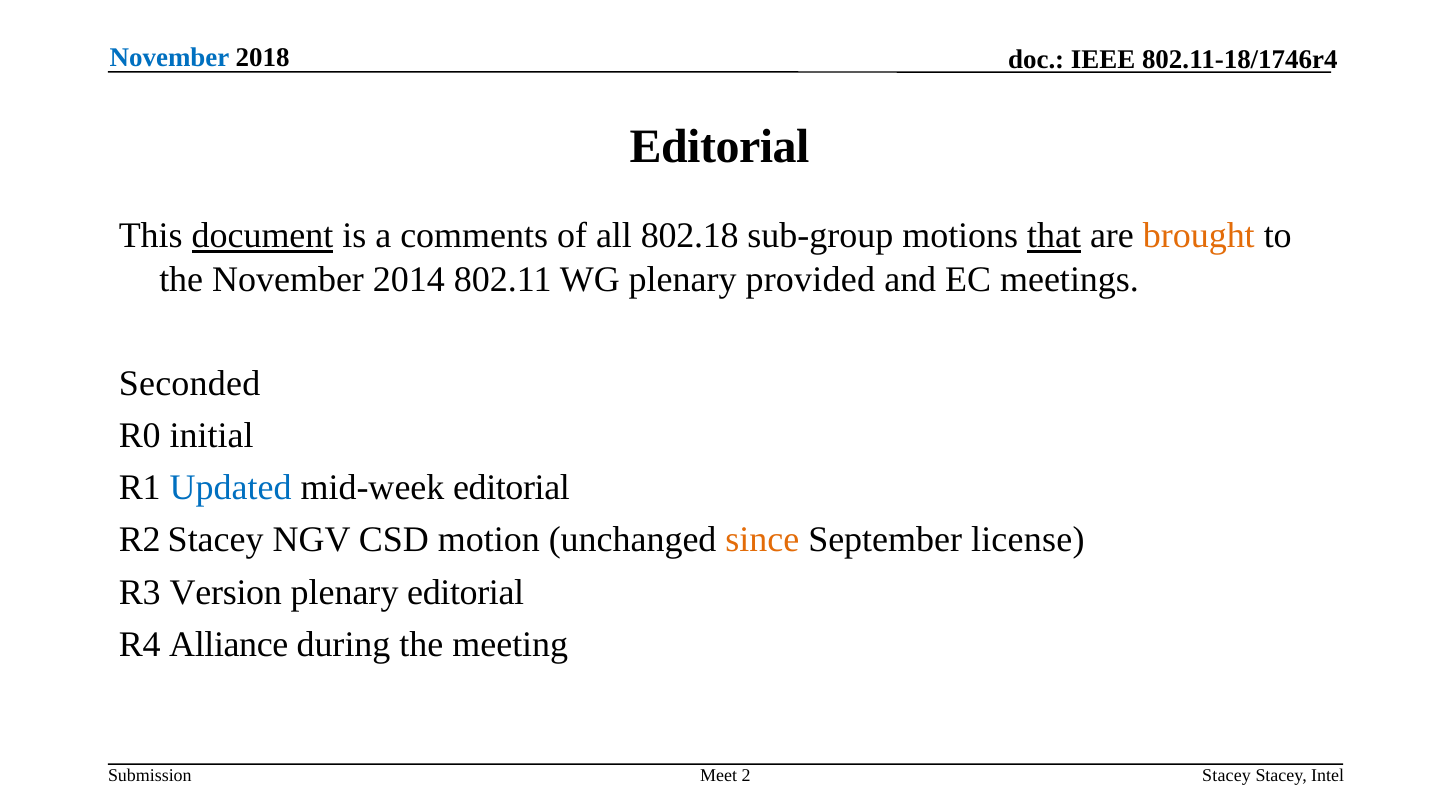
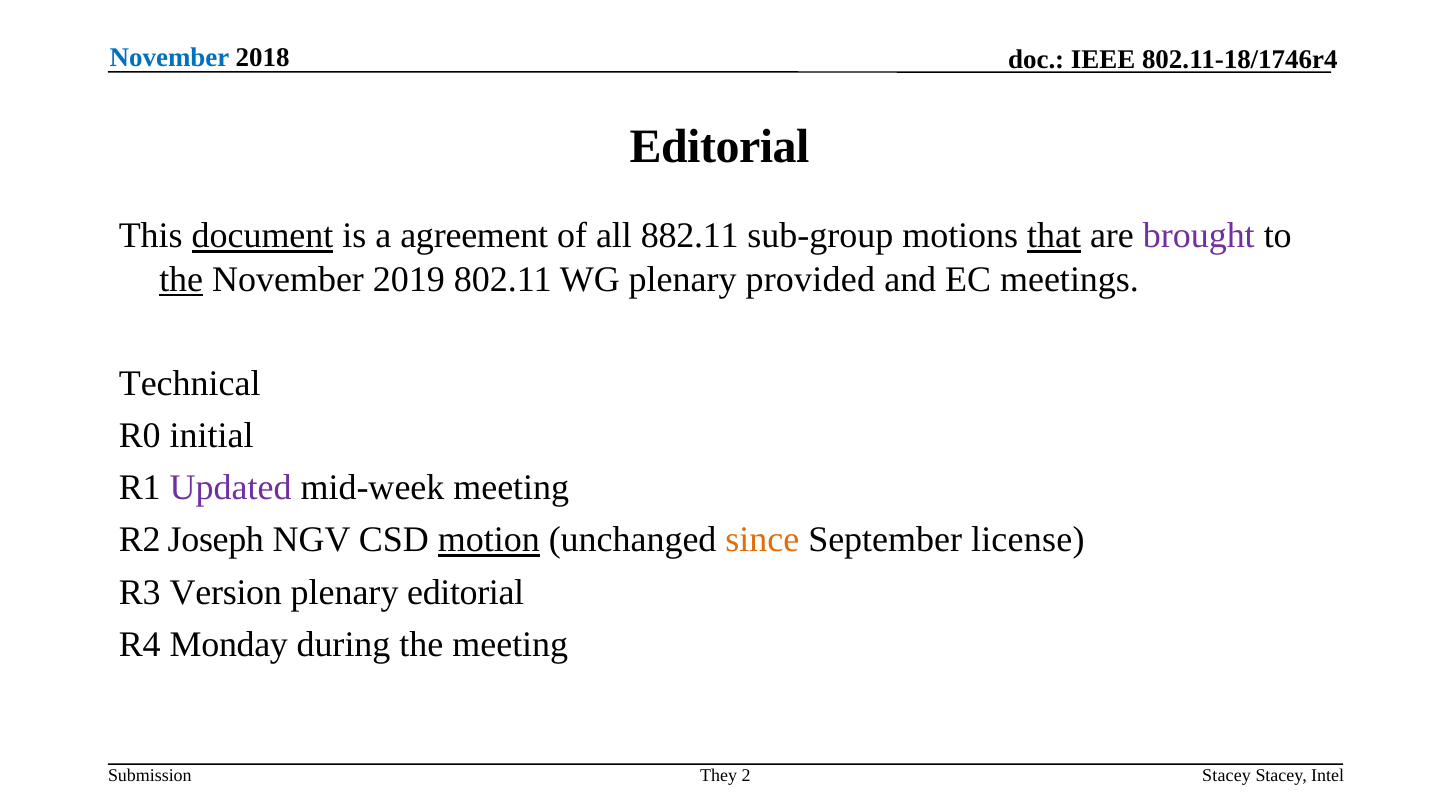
comments: comments -> agreement (474, 236)
802.18: 802.18 -> 882.11 (690, 236)
brought colour: orange -> purple (1199, 236)
the underline: none -> present (181, 279)
2014: 2014 -> 2019 (409, 279)
Seconded: Seconded -> Technical (190, 384)
Updated colour: blue -> purple (231, 488)
mid-week editorial: editorial -> meeting (511, 488)
R2 Stacey: Stacey -> Joseph (216, 540)
motion underline: none -> present (489, 540)
Alliance: Alliance -> Monday (229, 645)
Meet: Meet -> They (719, 776)
